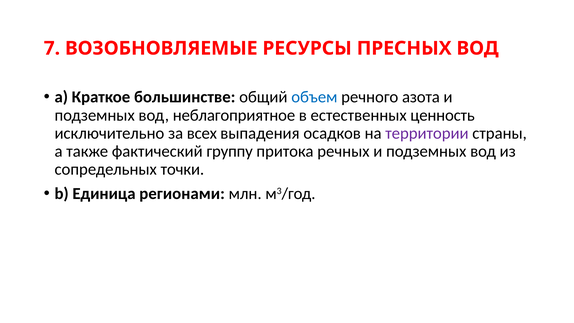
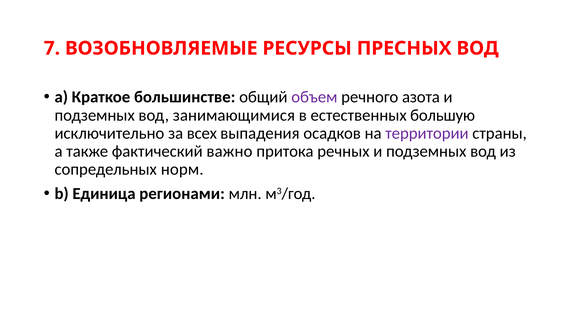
объем colour: blue -> purple (314, 97)
неблагоприятное: неблагоприятное -> занимающимися (234, 115)
ценность: ценность -> большую (443, 115)
группу: группу -> важно (229, 151)
точки: точки -> норм (182, 169)
